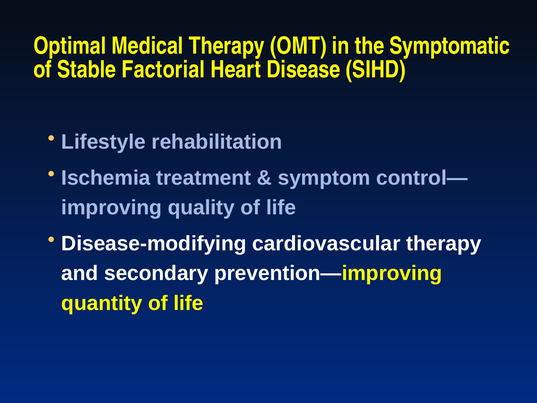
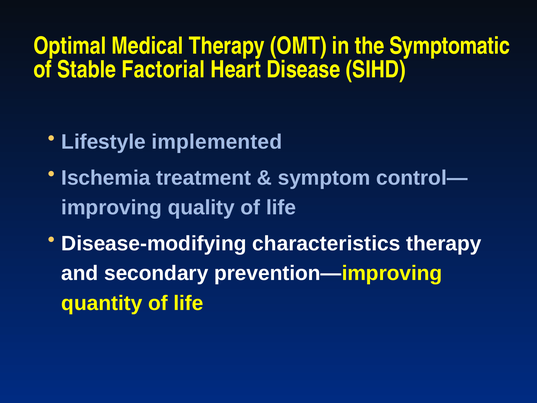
rehabilitation: rehabilitation -> implemented (217, 142)
cardiovascular: cardiovascular -> characteristics (326, 243)
